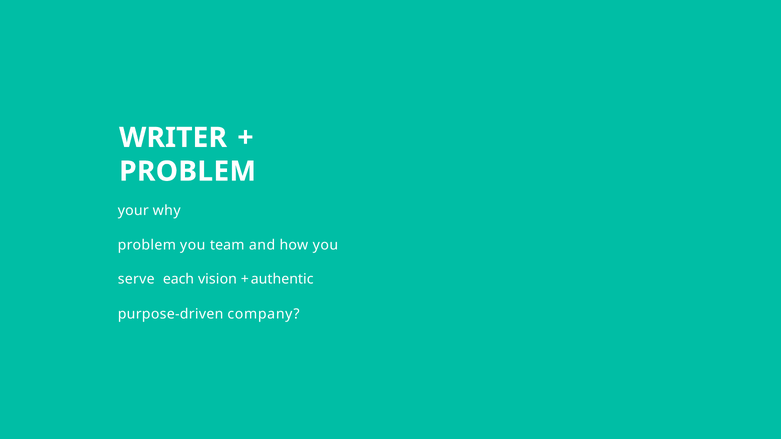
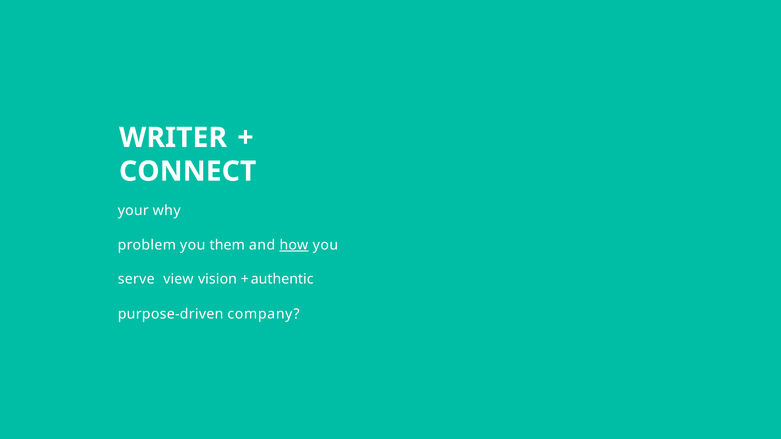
PROBLEM: PROBLEM -> CONNECT (188, 172)
team: team -> them (227, 245)
how underline: none -> present (294, 245)
each: each -> view (178, 279)
